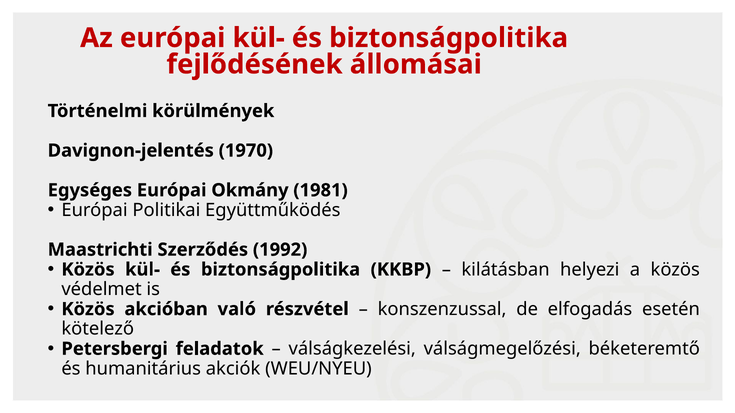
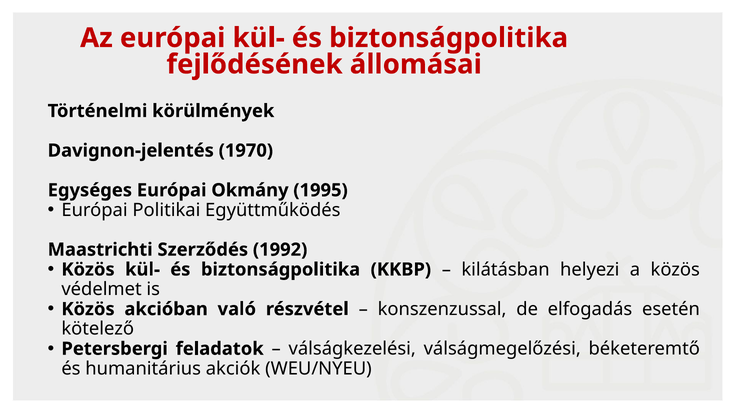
1981: 1981 -> 1995 (321, 190)
